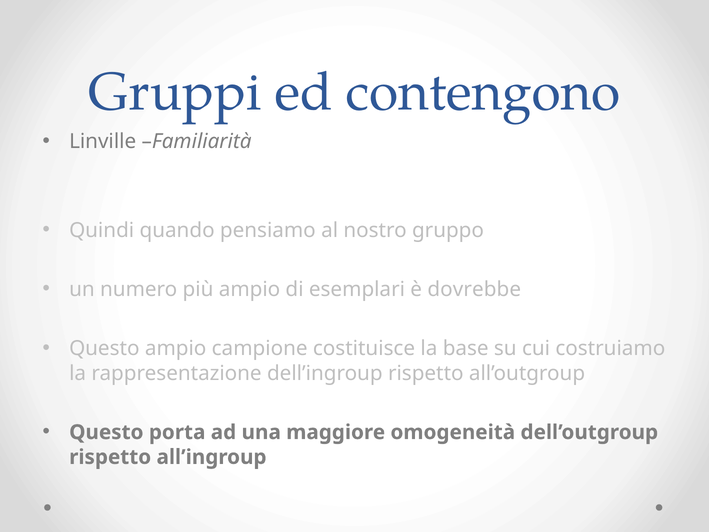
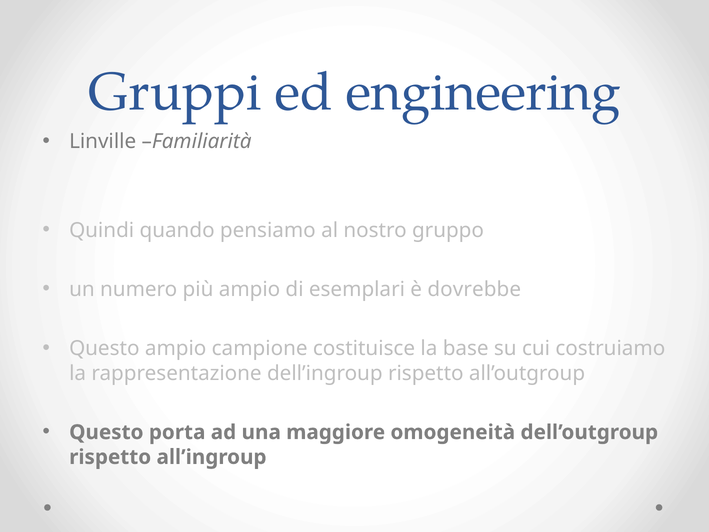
contengono: contengono -> engineering (483, 92)
